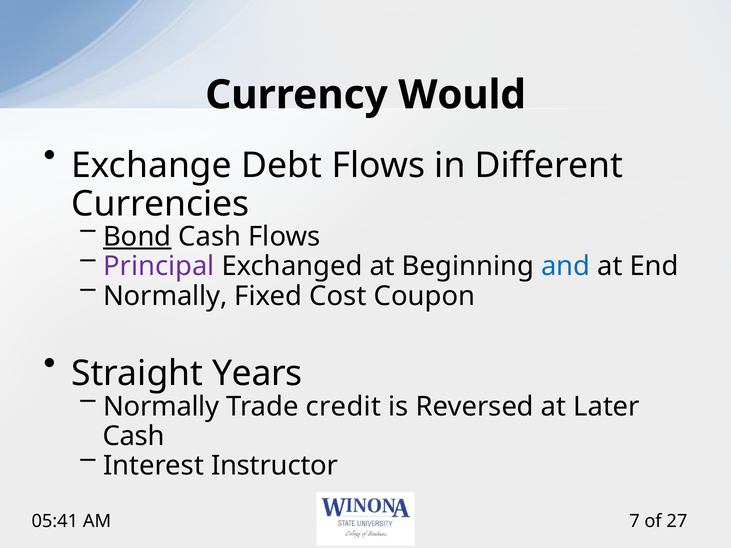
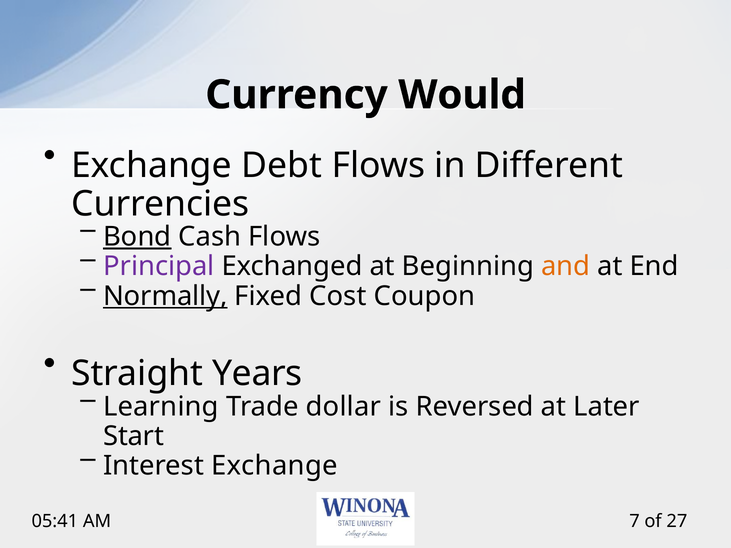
and colour: blue -> orange (566, 266)
Normally underline: none -> present (165, 296)
Normally: Normally -> Learning (161, 407)
credit: credit -> dollar (343, 407)
Cash: Cash -> Start (134, 436)
Interest Instructor: Instructor -> Exchange (274, 466)
